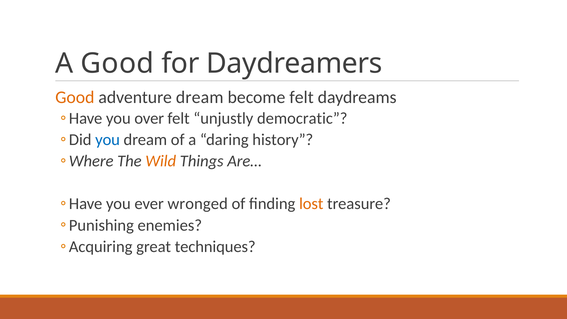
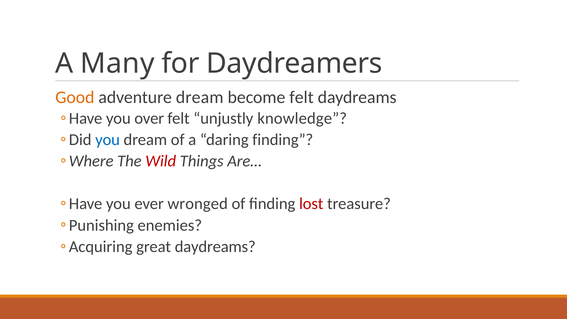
A Good: Good -> Many (117, 64)
democratic: democratic -> knowledge (302, 118)
daring history: history -> finding (283, 140)
Wild colour: orange -> red (161, 161)
lost colour: orange -> red (311, 204)
great techniques: techniques -> daydreams (215, 247)
